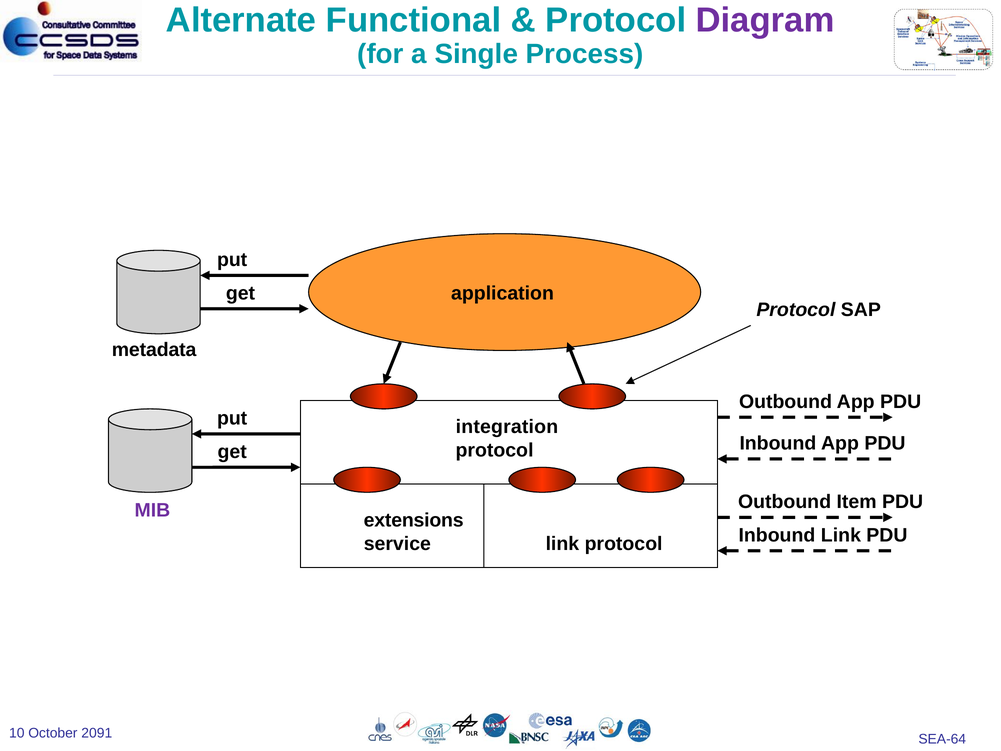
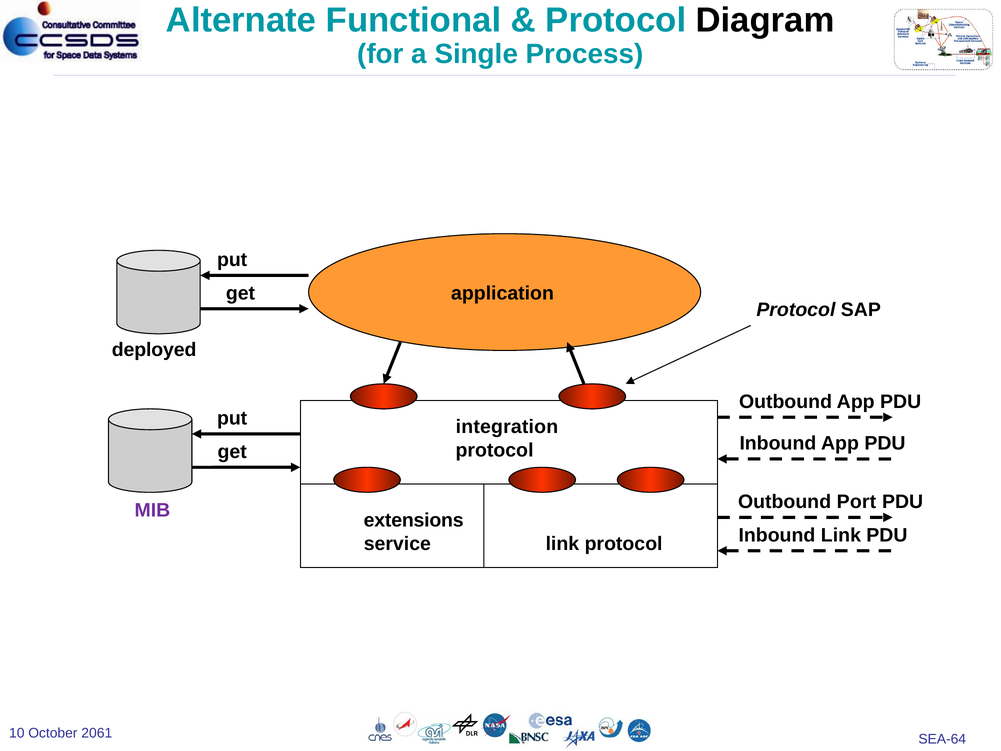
Diagram colour: purple -> black (765, 20)
metadata: metadata -> deployed (154, 350)
Item: Item -> Port (856, 502)
2091: 2091 -> 2061 (97, 733)
